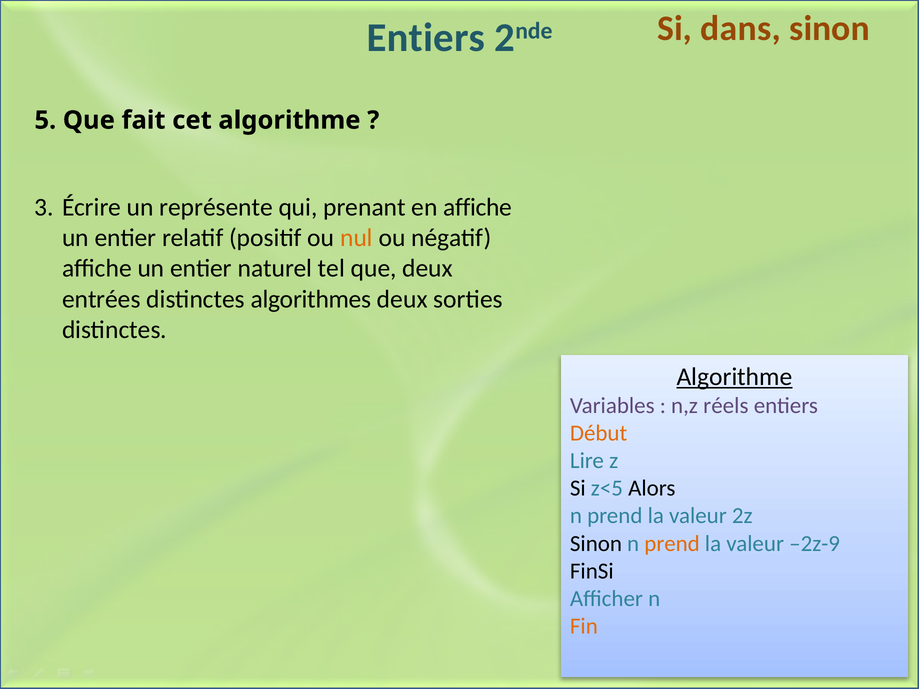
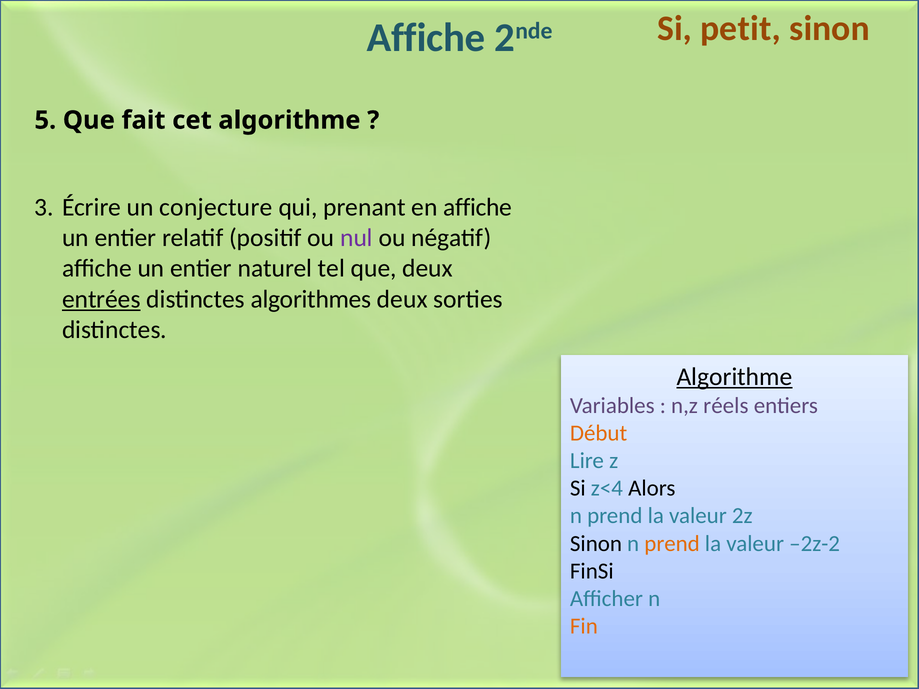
dans: dans -> petit (741, 28)
Entiers: Entiers -> Affiche (426, 38)
représente: représente -> conjecture (216, 207)
nul colour: orange -> purple (356, 238)
entrées underline: none -> present (101, 299)
z<5: z<5 -> z<4 (607, 488)
–2z-9: –2z-9 -> –2z-2 (815, 544)
